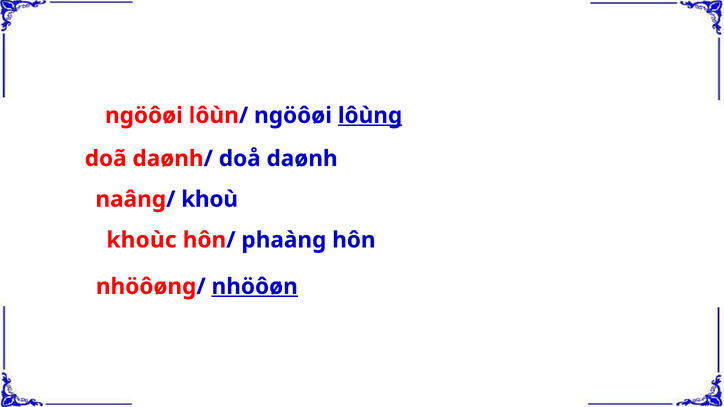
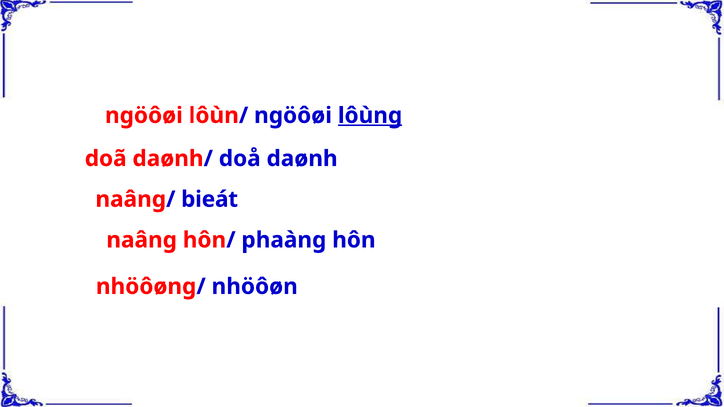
khoù: khoù -> bieát (210, 199)
khoùc: khoùc -> naâng (142, 240)
nhöôøn underline: present -> none (255, 286)
